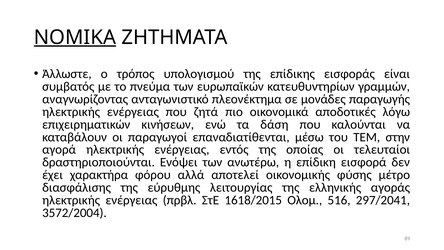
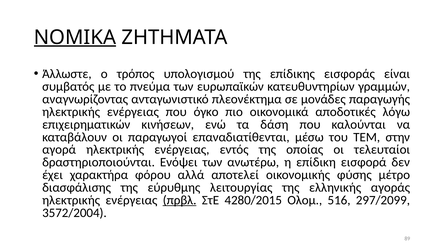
ζητά: ζητά -> όγκο (206, 112)
πρβλ underline: none -> present (180, 200)
1618/2015: 1618/2015 -> 4280/2015 (253, 200)
297/2041: 297/2041 -> 297/2099 (383, 200)
